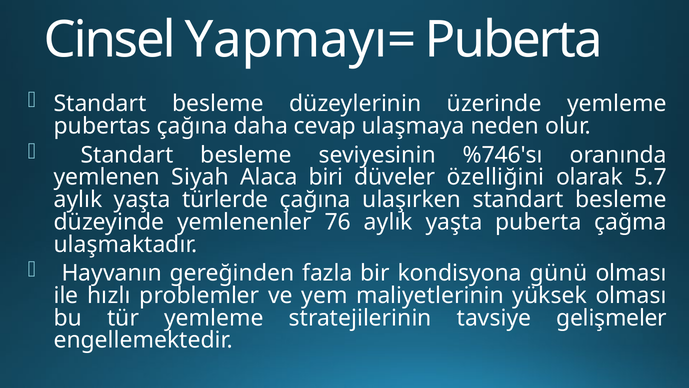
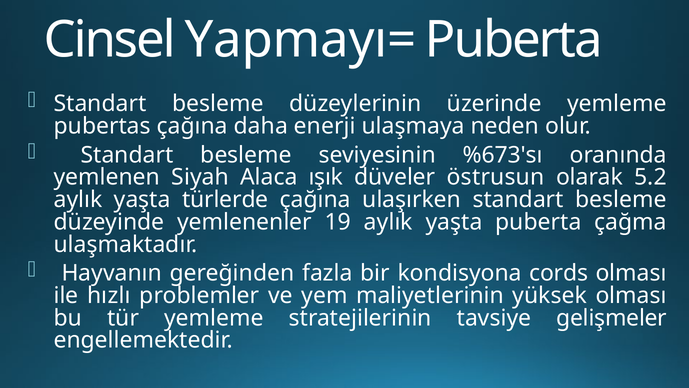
cevap: cevap -> enerji (325, 126)
%746'sı: %746'sı -> %673'sı (503, 155)
biri: biri -> ışık (326, 177)
özelliğini: özelliğini -> östrusun (496, 177)
5.7: 5.7 -> 5.2 (651, 177)
76: 76 -> 19 (338, 222)
günü: günü -> cords (559, 273)
